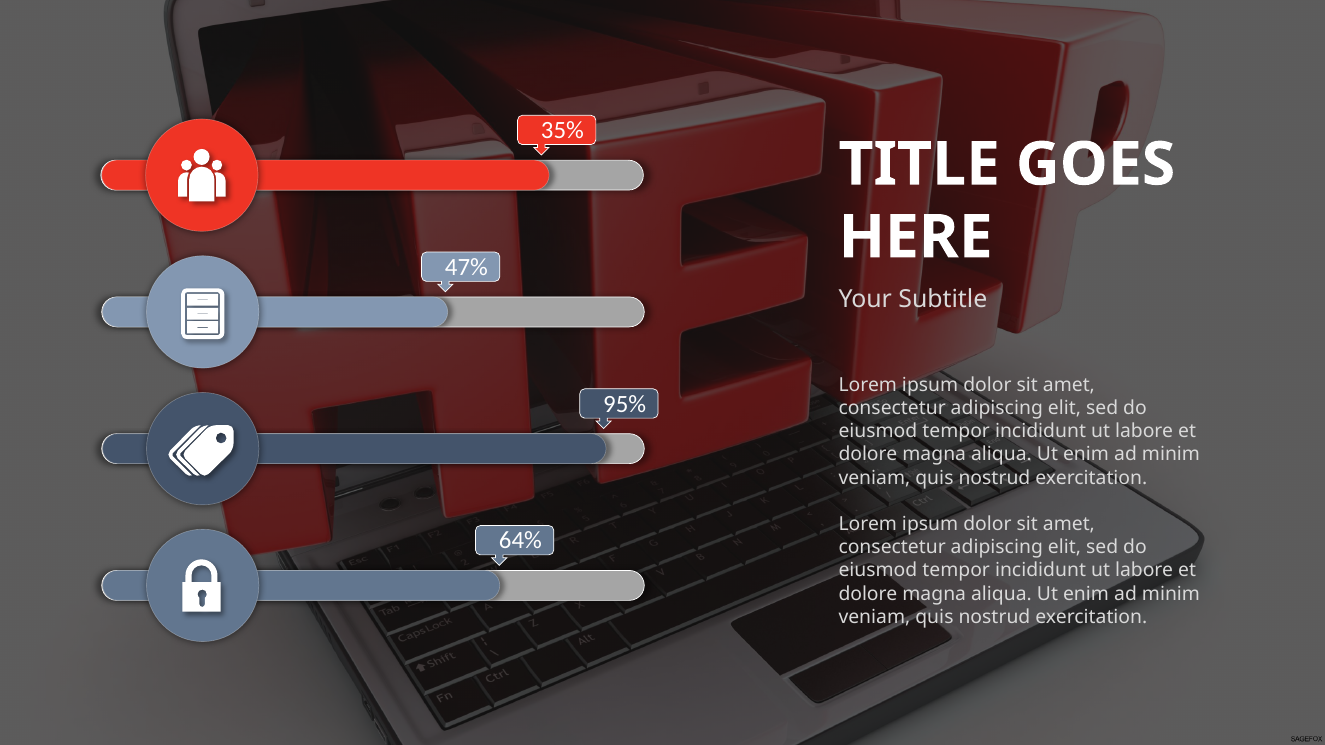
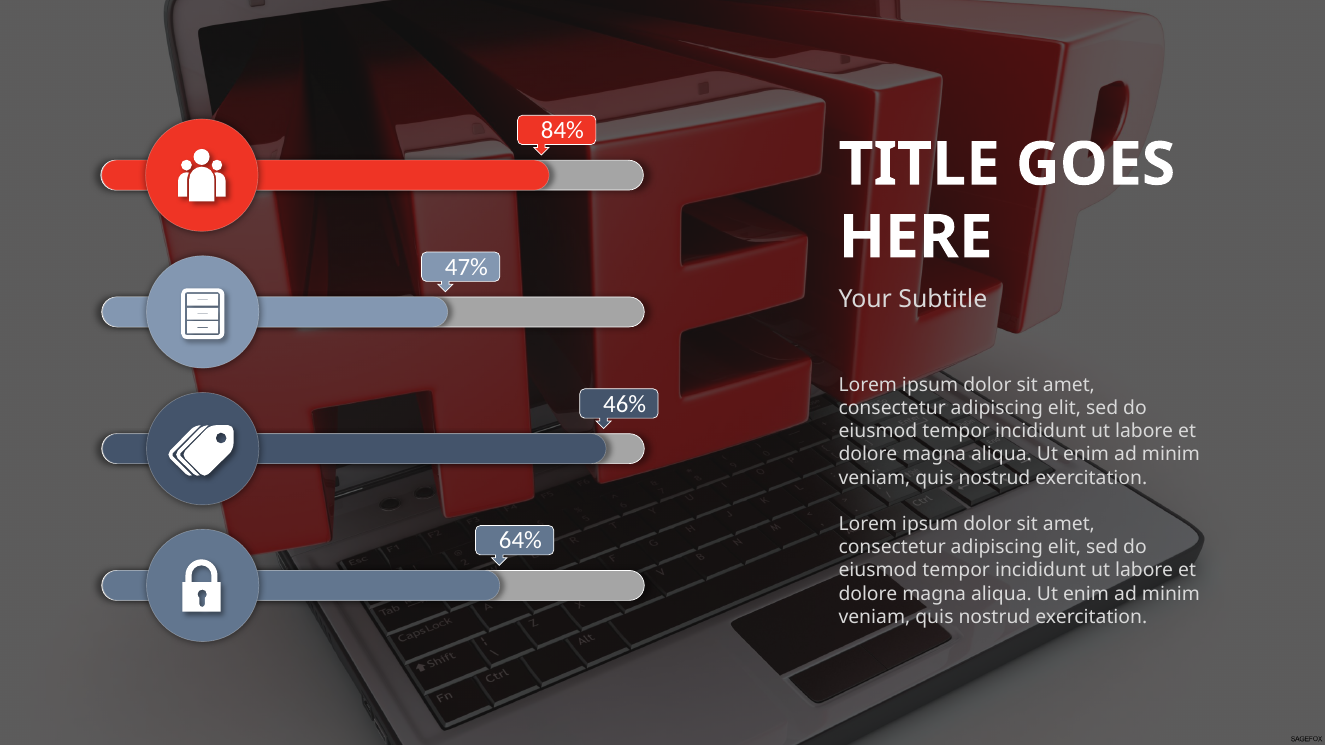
35%: 35% -> 84% (562, 130)
95%: 95% -> 46% (625, 404)
